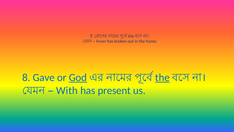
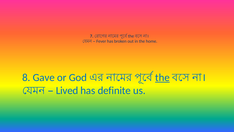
God underline: present -> none (78, 77)
With: With -> Lived (67, 90)
present: present -> definite (114, 90)
